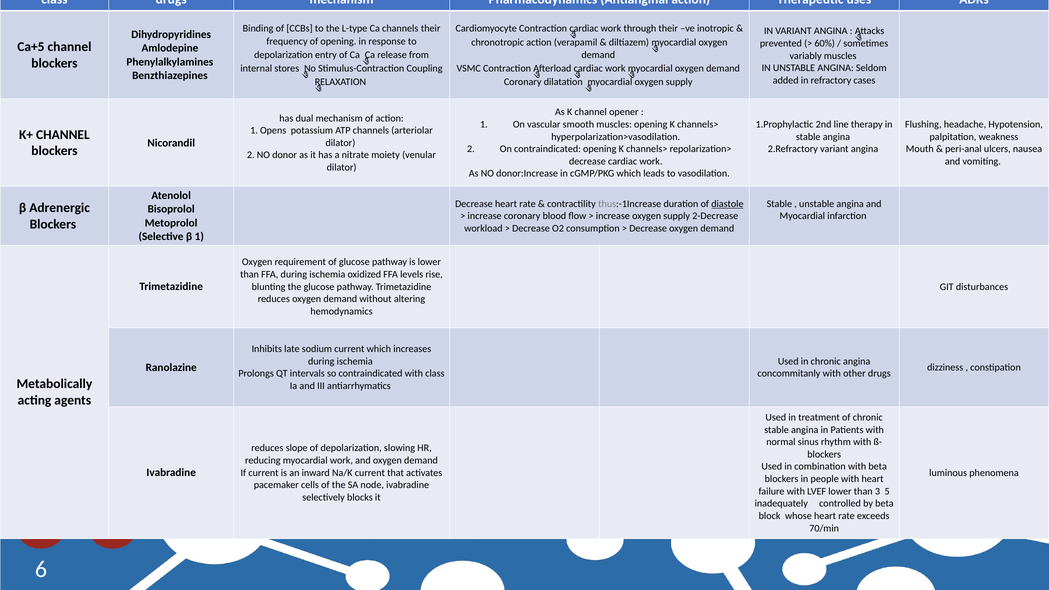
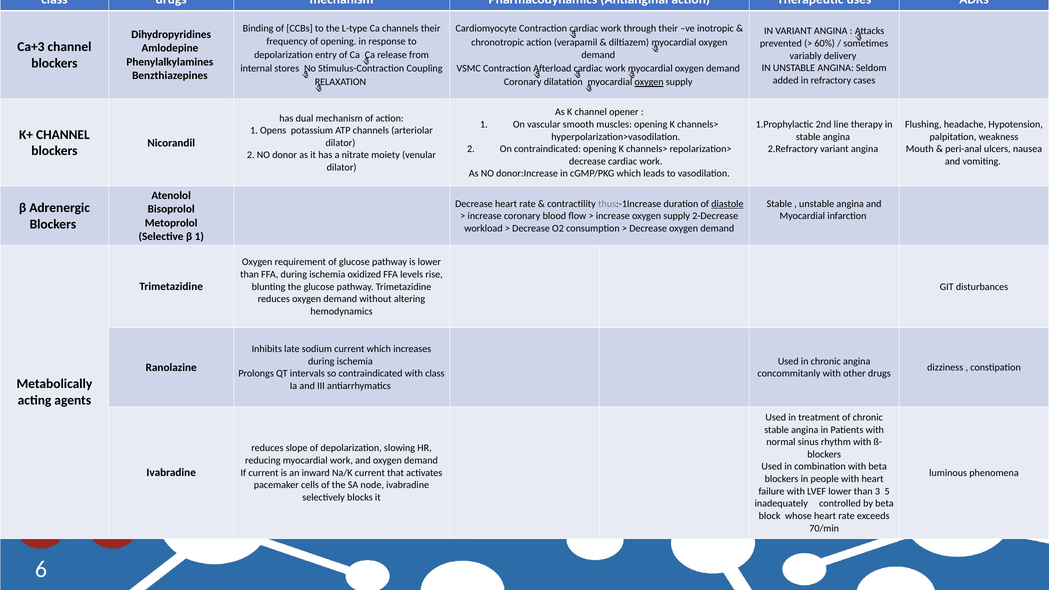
Ca+5: Ca+5 -> Ca+3 (31, 47)
variably muscles: muscles -> delivery (840, 56)
oxygen underline: none -> present (649, 82)
